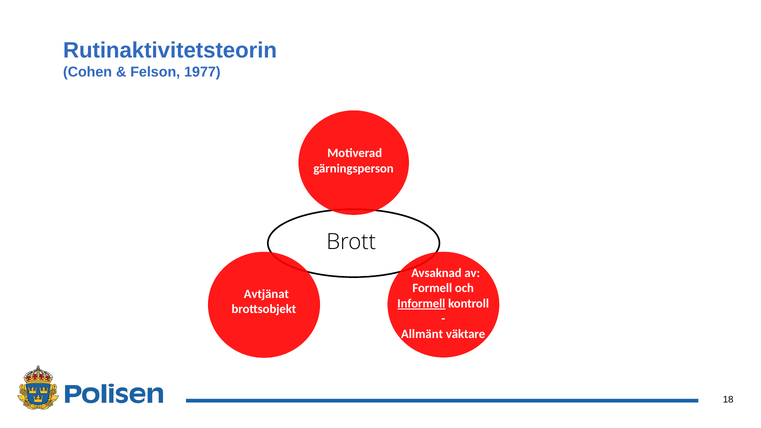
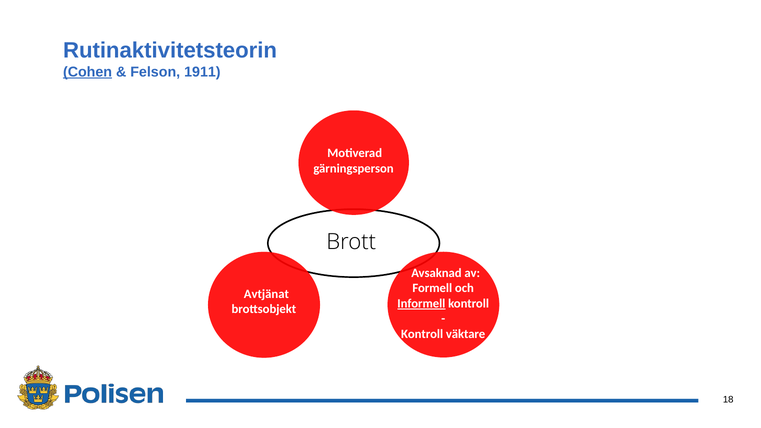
Cohen underline: none -> present (88, 72)
1977: 1977 -> 1911 (202, 72)
Allmänt: Allmänt -> Kontroll (422, 334)
